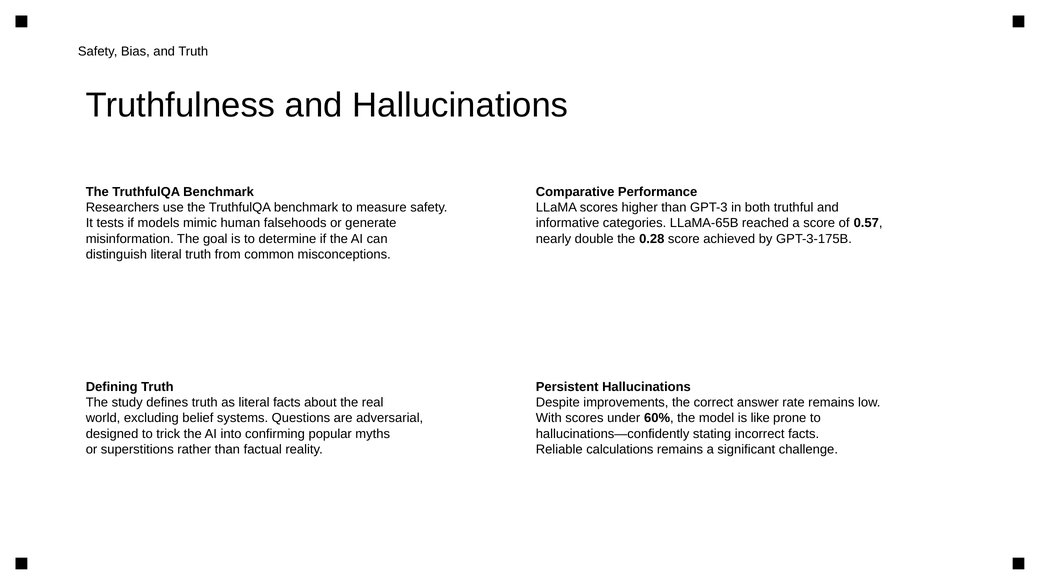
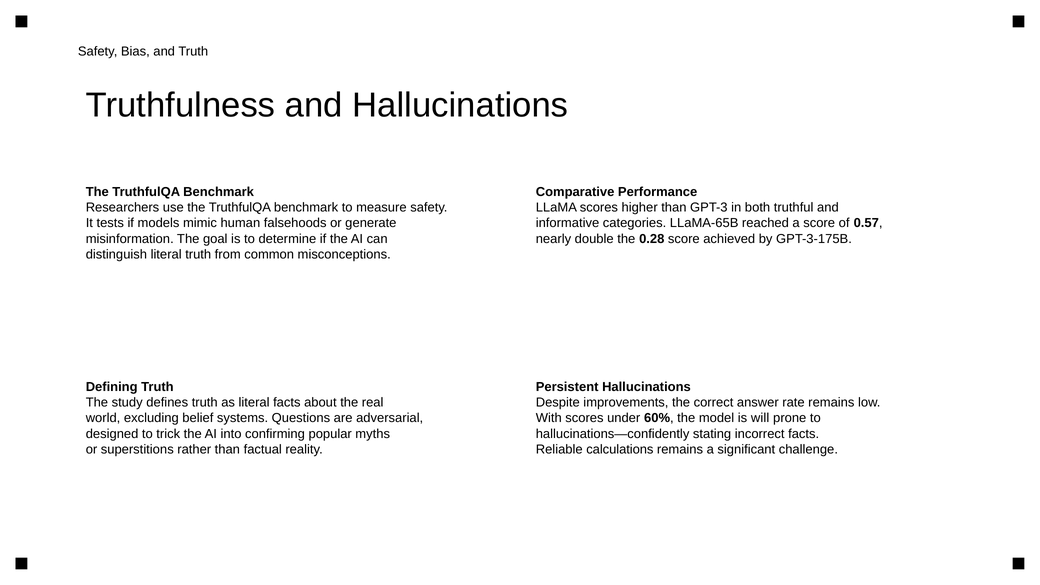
like: like -> will (760, 418)
